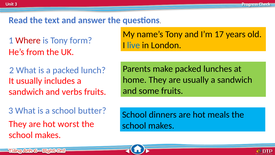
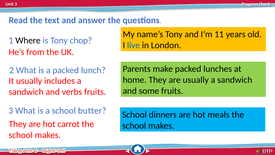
17: 17 -> 11 (219, 34)
Where colour: red -> black (28, 40)
form: form -> chop (81, 40)
worst: worst -> carrot (69, 124)
